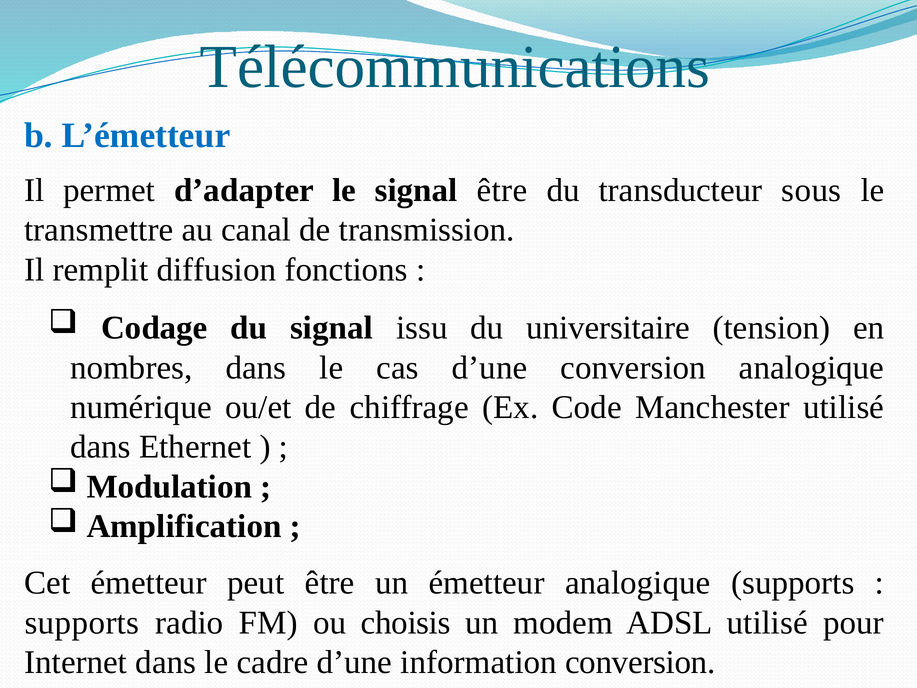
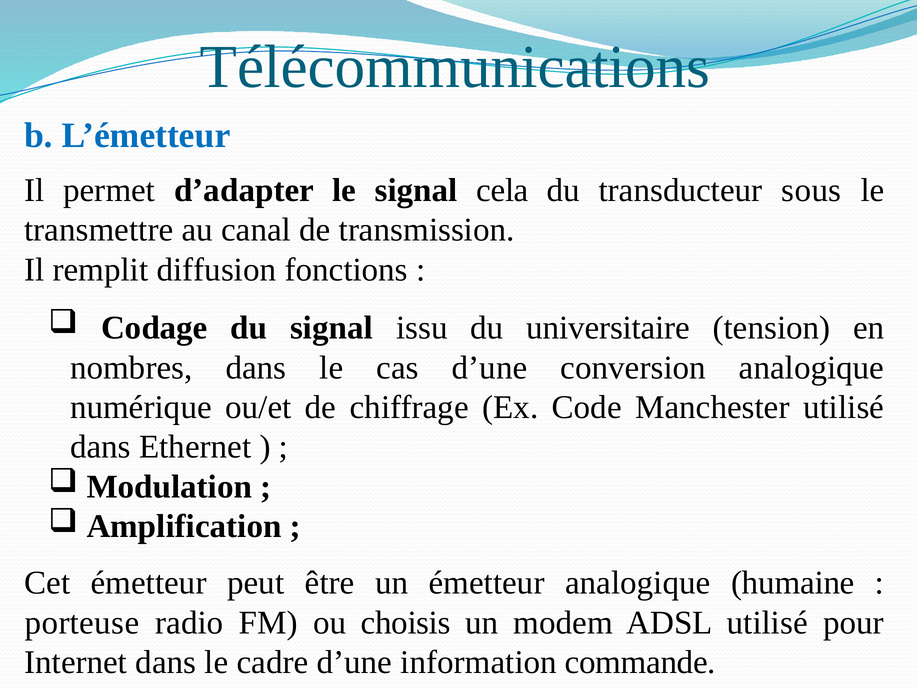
signal être: être -> cela (503, 190)
analogique supports: supports -> humaine (793, 583)
supports: supports -> porteuse (82, 623)
information conversion: conversion -> commande (640, 662)
